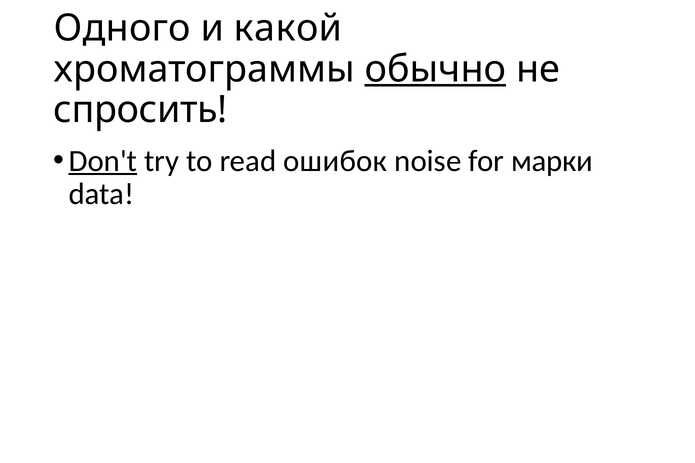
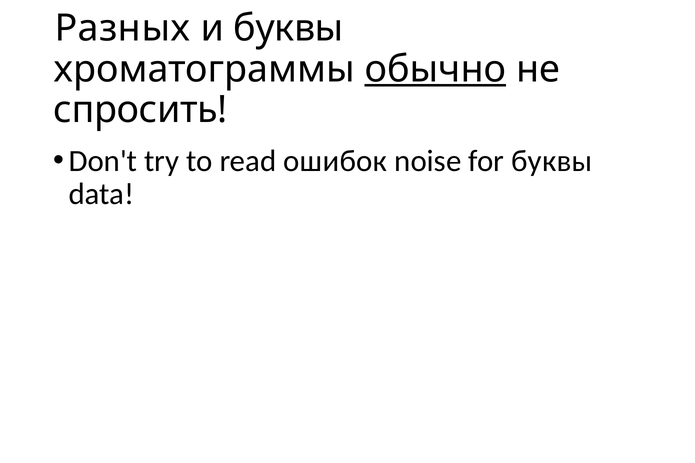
Одного: Одного -> Разных (122, 28)
и какой: какой -> буквы (288, 28)
Don't underline: present -> none (103, 161)
for марки: марки -> буквы (552, 161)
